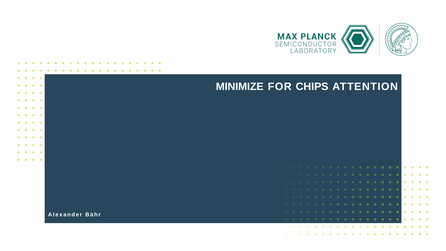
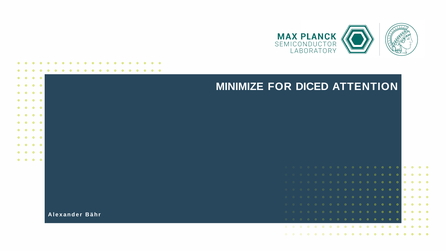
CHIPS: CHIPS -> DICED (312, 87)
